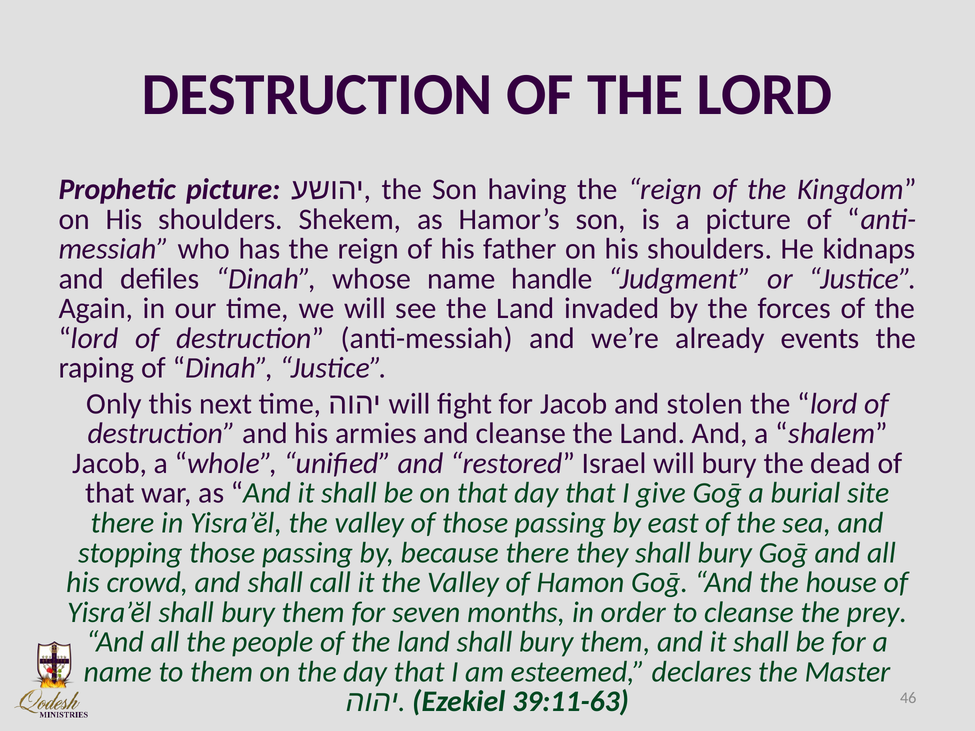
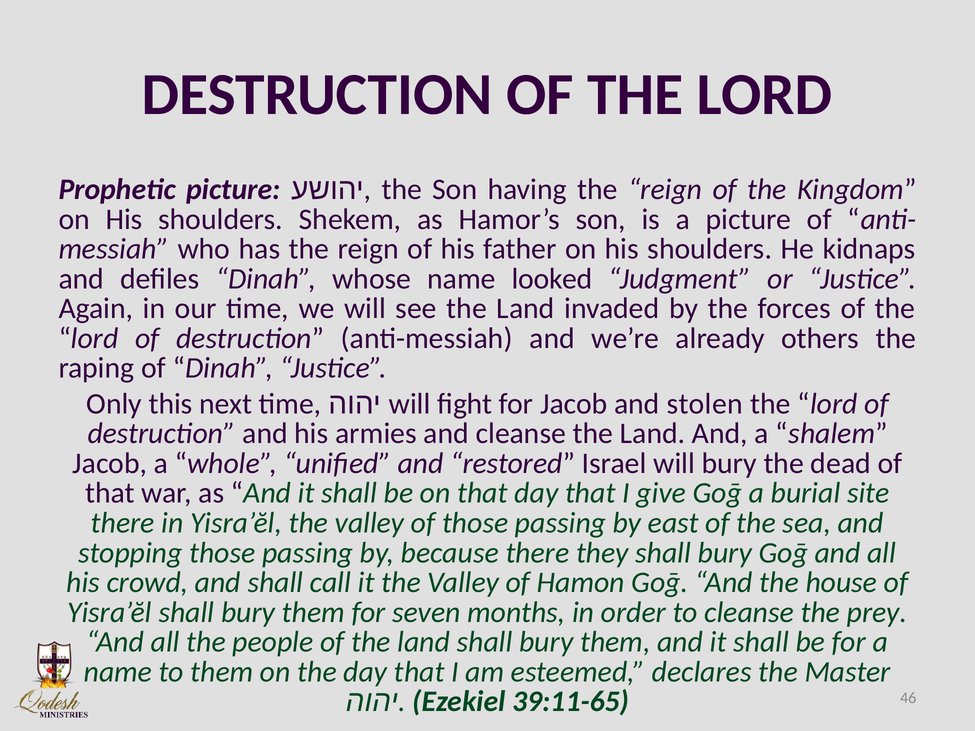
handle: handle -> looked (552, 279)
events: events -> others (820, 338)
39:11-63: 39:11-63 -> 39:11-65 (571, 702)
